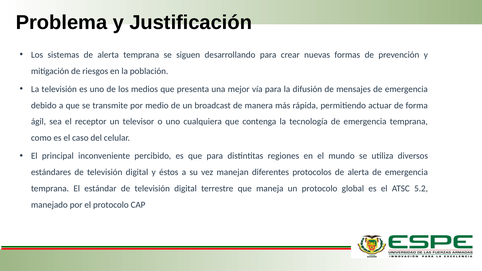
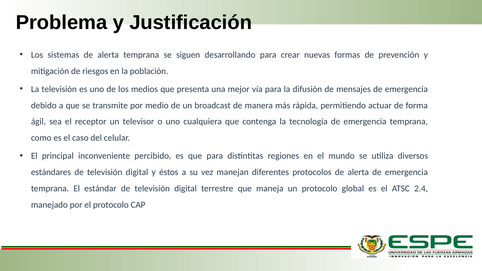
5.2: 5.2 -> 2.4 (421, 189)
